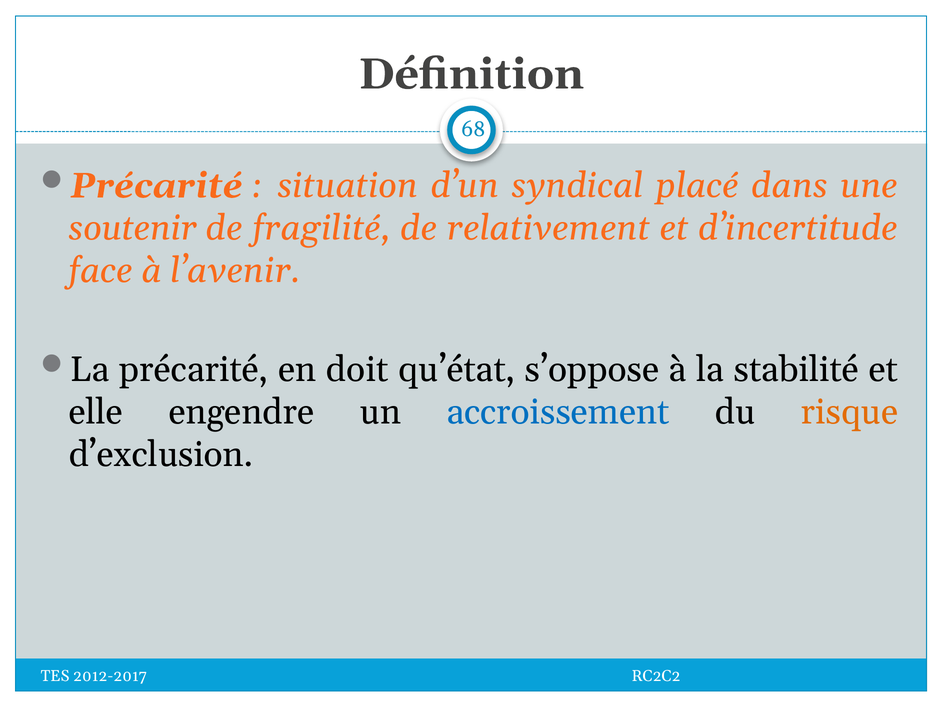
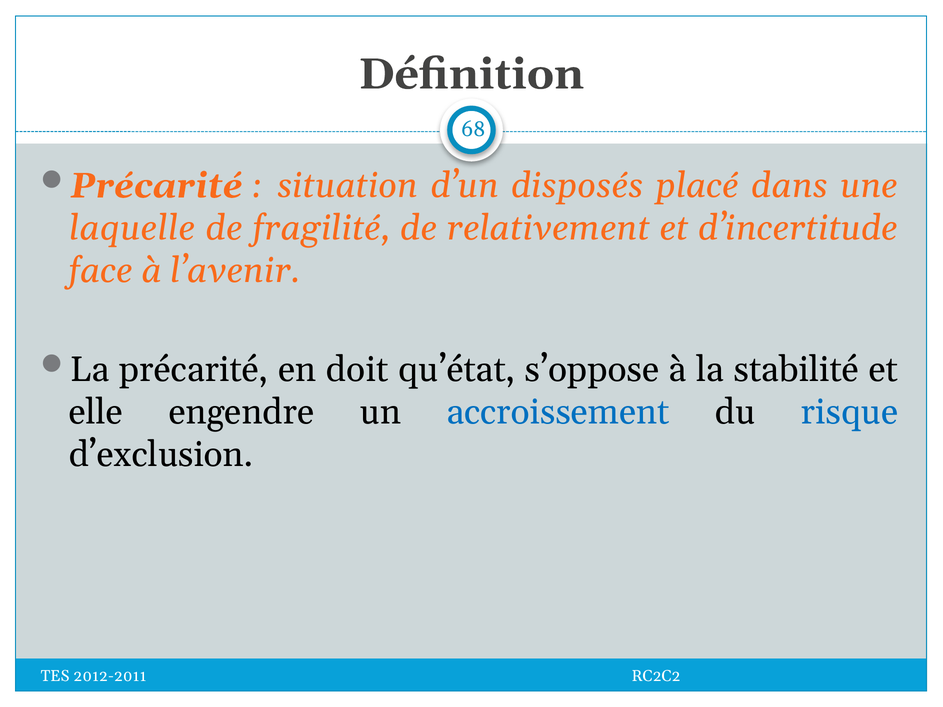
syndical: syndical -> disposés (577, 186)
soutenir: soutenir -> laquelle (132, 228)
risque colour: orange -> blue (850, 412)
2012-2017: 2012-2017 -> 2012-2011 (110, 676)
